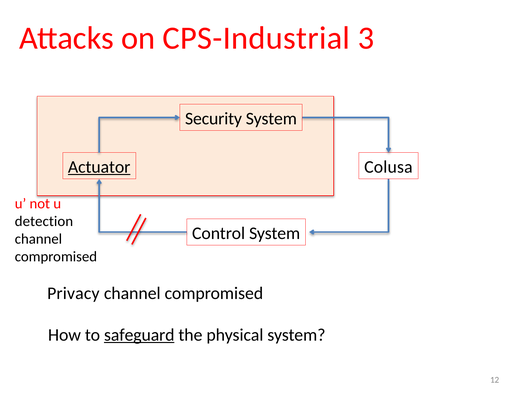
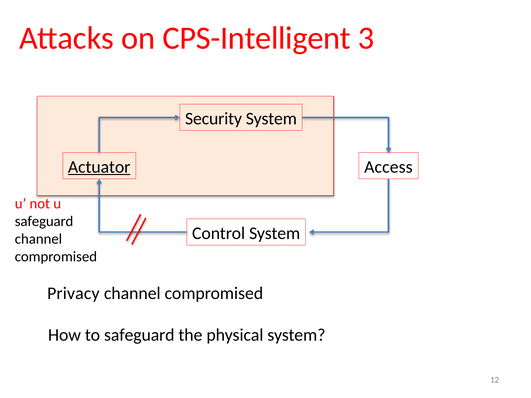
CPS-Industrial: CPS-Industrial -> CPS-Intelligent (257, 38)
Colusa: Colusa -> Access (388, 167)
detection: detection -> safeguard (44, 221)
safeguard underline: present -> none (139, 335)
